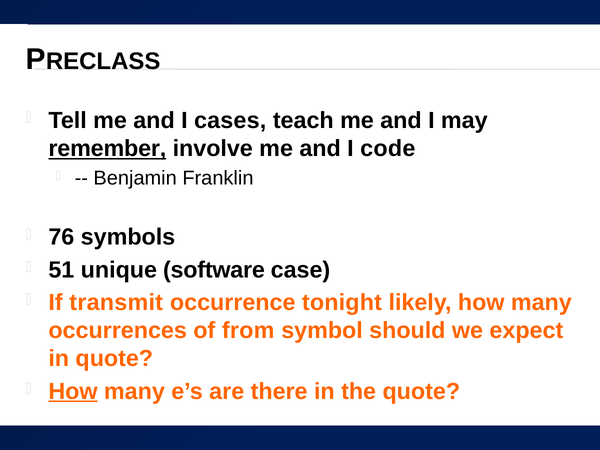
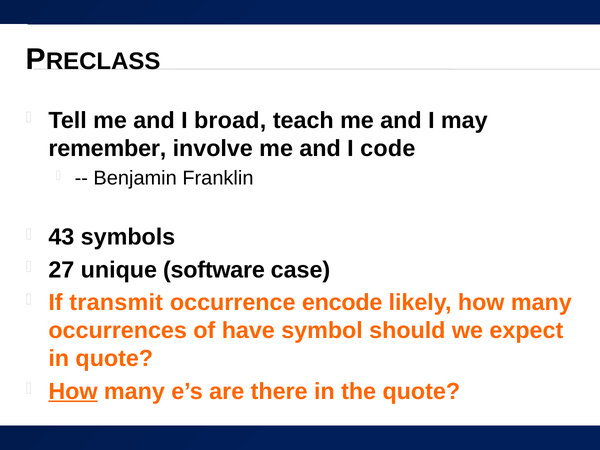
cases: cases -> broad (230, 121)
remember underline: present -> none (107, 149)
76: 76 -> 43 (61, 237)
51: 51 -> 27 (61, 270)
tonight: tonight -> encode (342, 303)
from: from -> have (248, 331)
